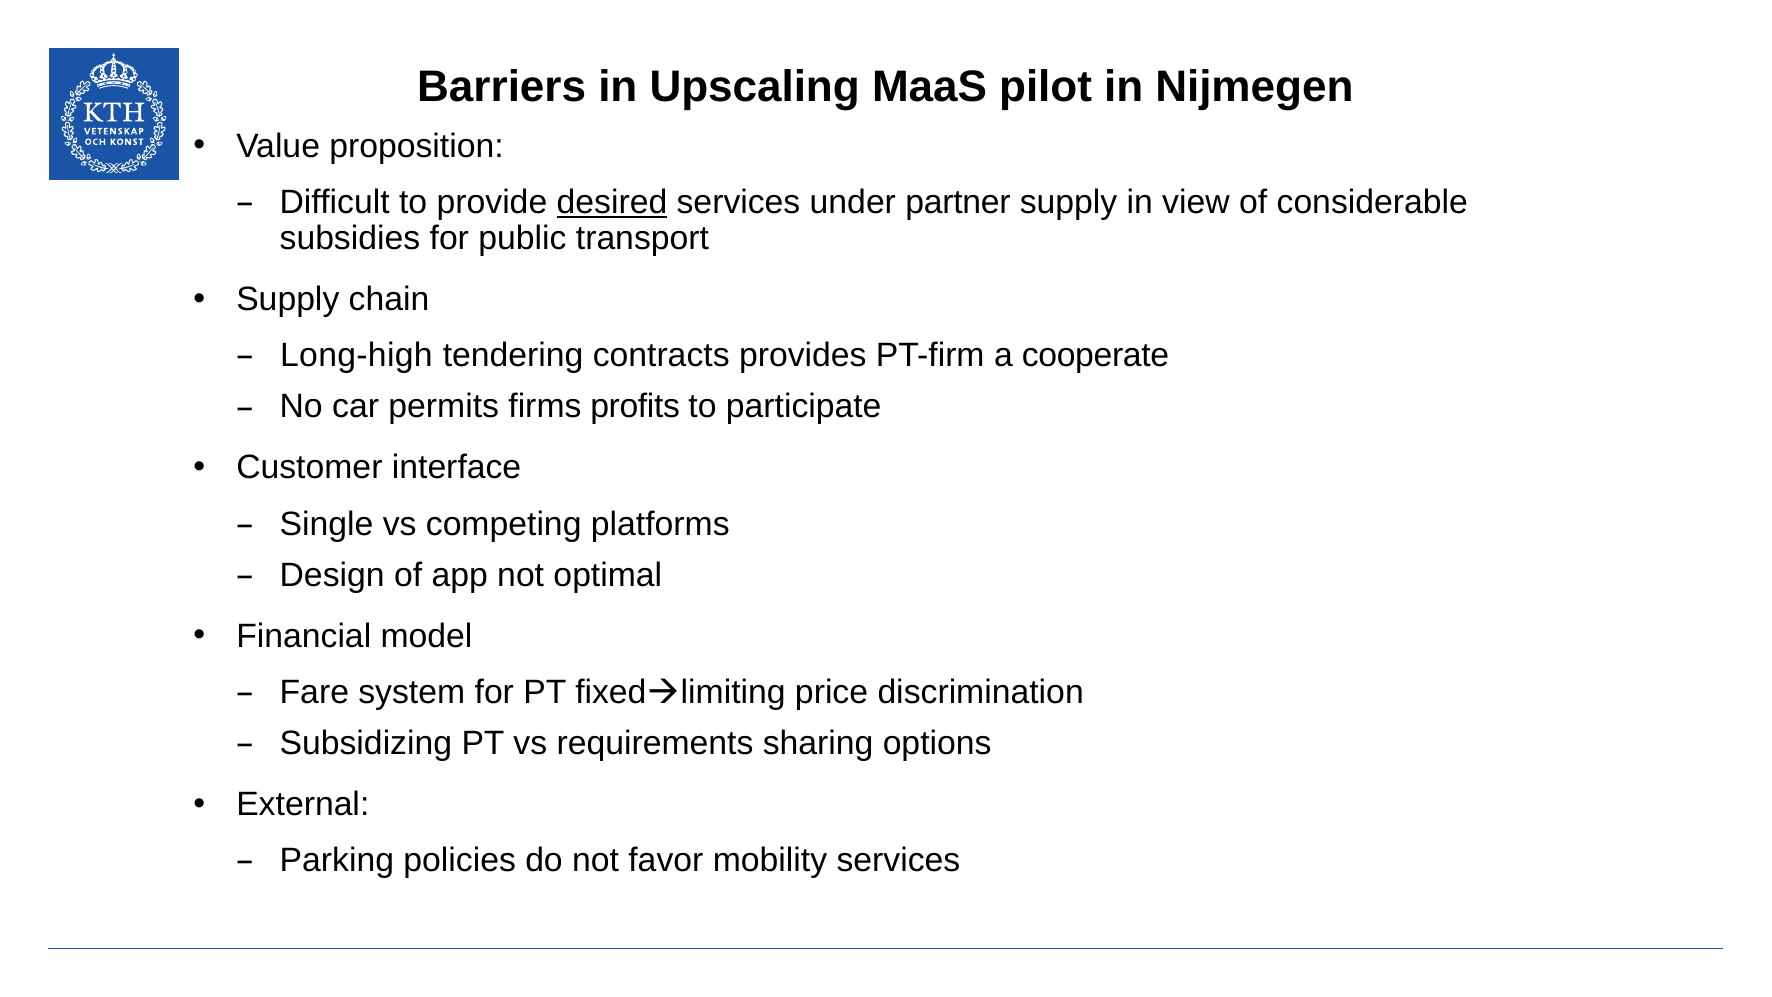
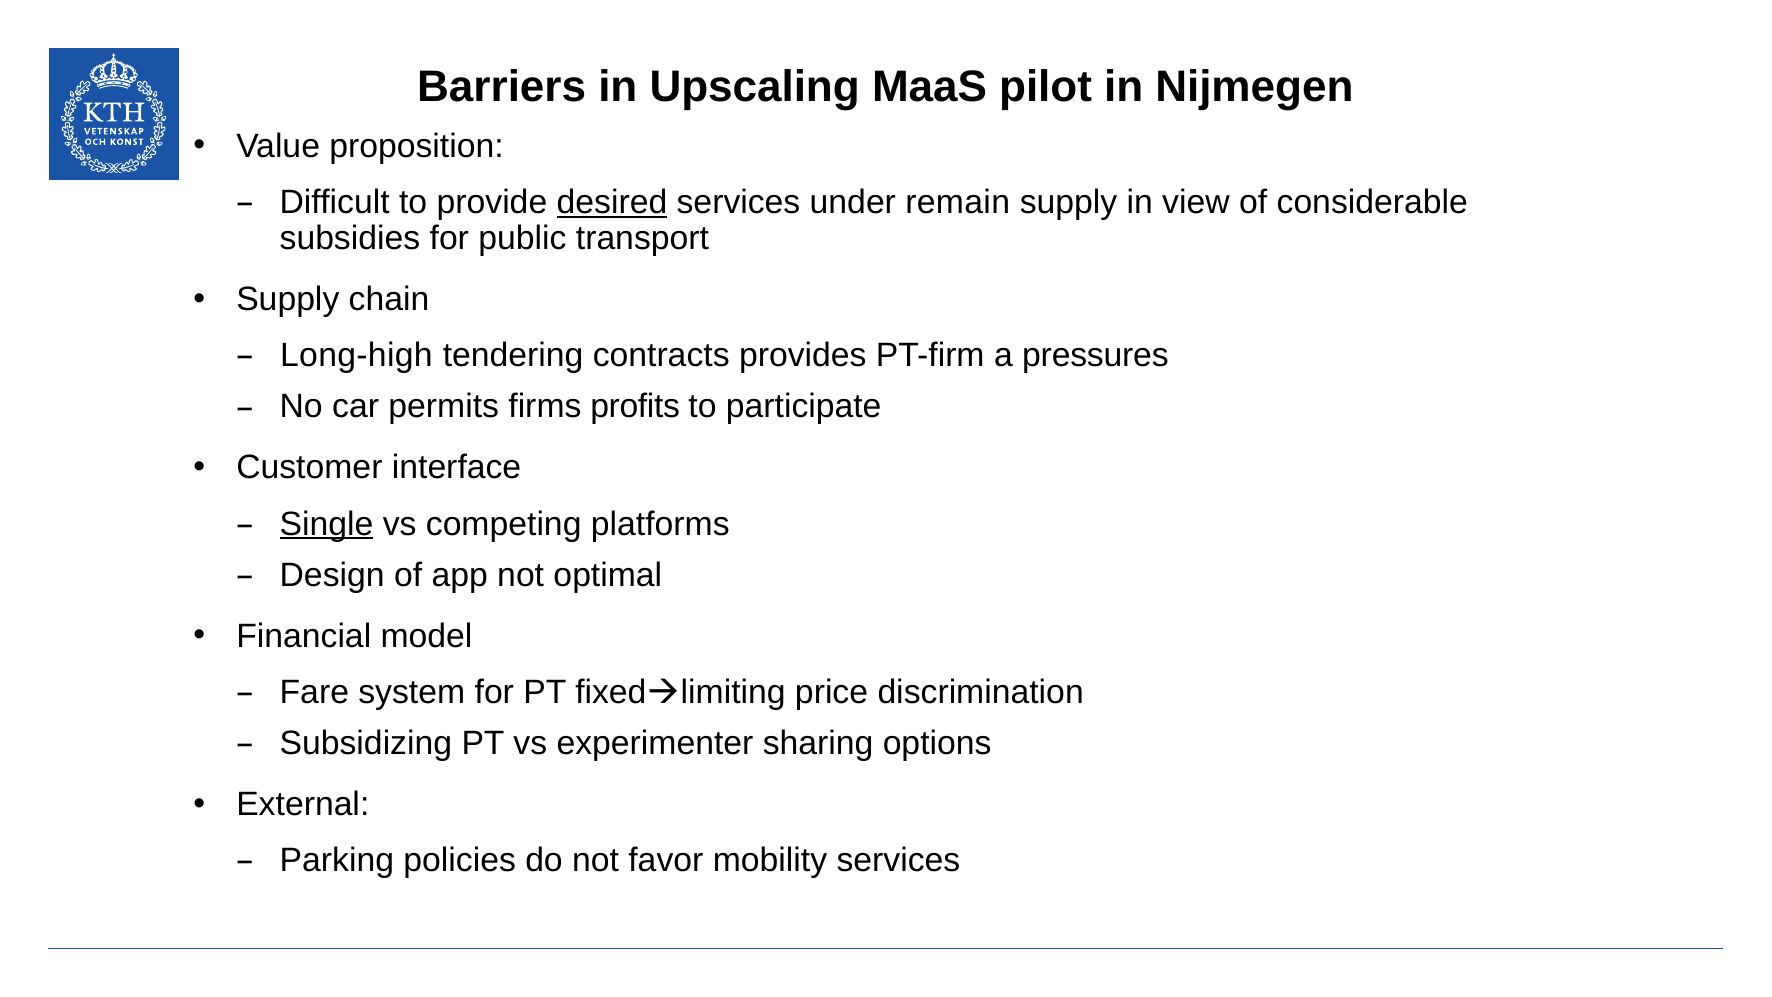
partner: partner -> remain (958, 202)
cooperate: cooperate -> pressures (1095, 356)
Single underline: none -> present (327, 524)
requirements: requirements -> experimenter (655, 743)
